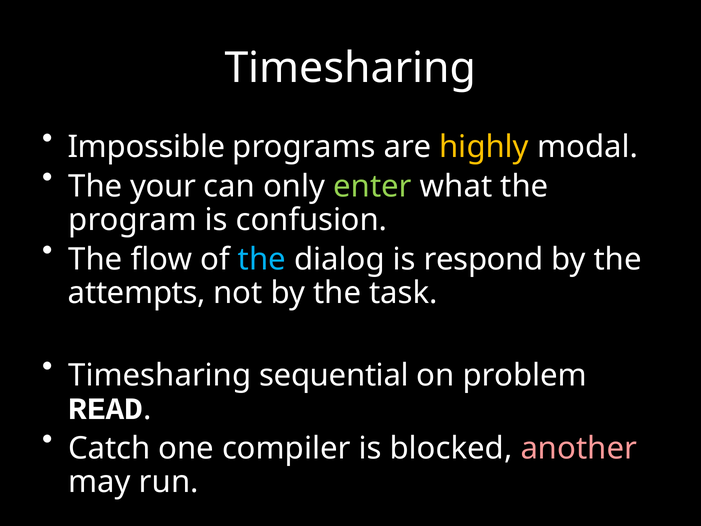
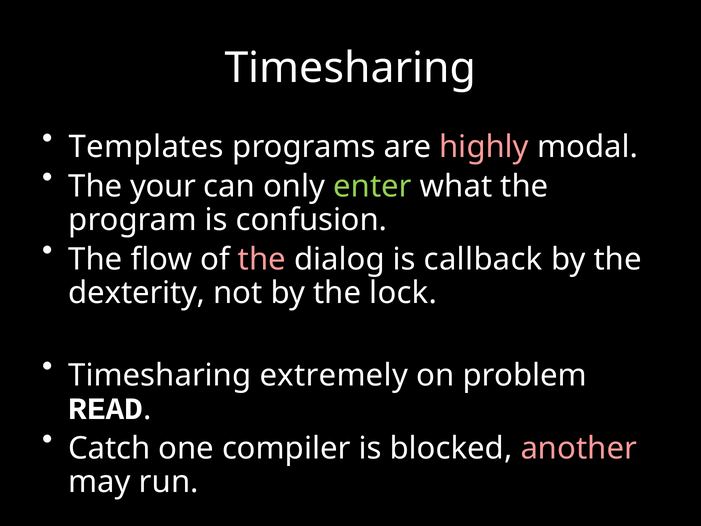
Impossible: Impossible -> Templates (146, 147)
highly colour: yellow -> pink (484, 147)
the colour: light blue -> pink (262, 259)
respond: respond -> callback (483, 259)
attempts: attempts -> dexterity (137, 293)
task: task -> lock (403, 293)
sequential: sequential -> extremely (334, 375)
